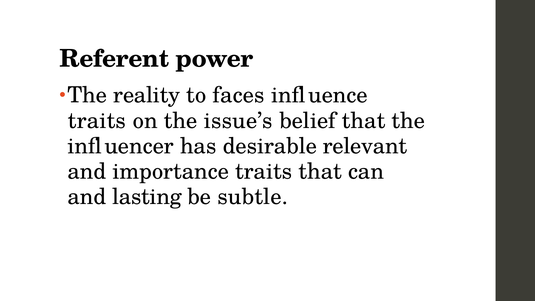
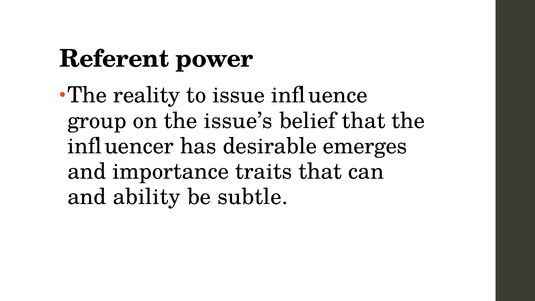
faces: faces -> issue (239, 95)
traits: traits -> group (97, 121)
relevant: relevant -> emerges (365, 146)
lasting: lasting -> ability (147, 197)
